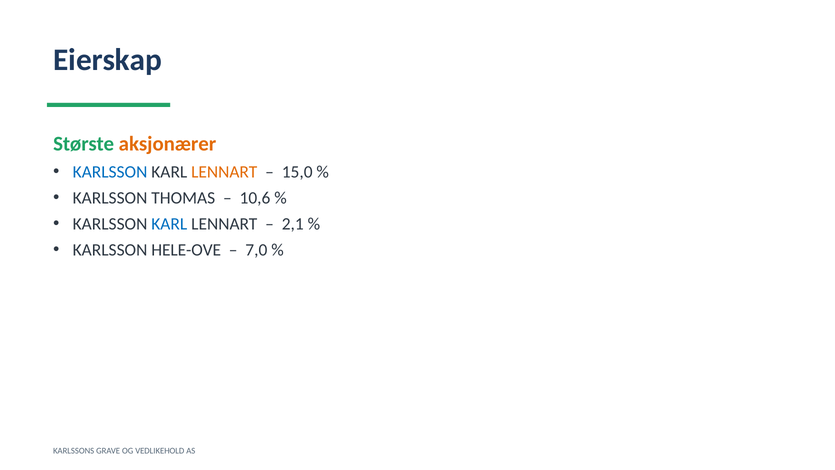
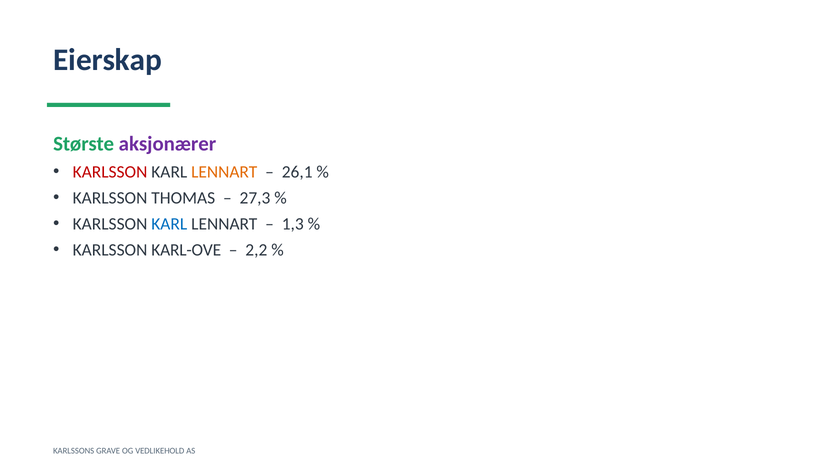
aksjonærer colour: orange -> purple (167, 144)
KARLSSON colour: blue -> red (110, 172)
15,0: 15,0 -> 26,1 (297, 172)
10,6: 10,6 -> 27,3 (255, 198)
2,1: 2,1 -> 1,3 (293, 224)
HELE-OVE: HELE-OVE -> KARL-OVE (186, 250)
7,0: 7,0 -> 2,2 (256, 250)
